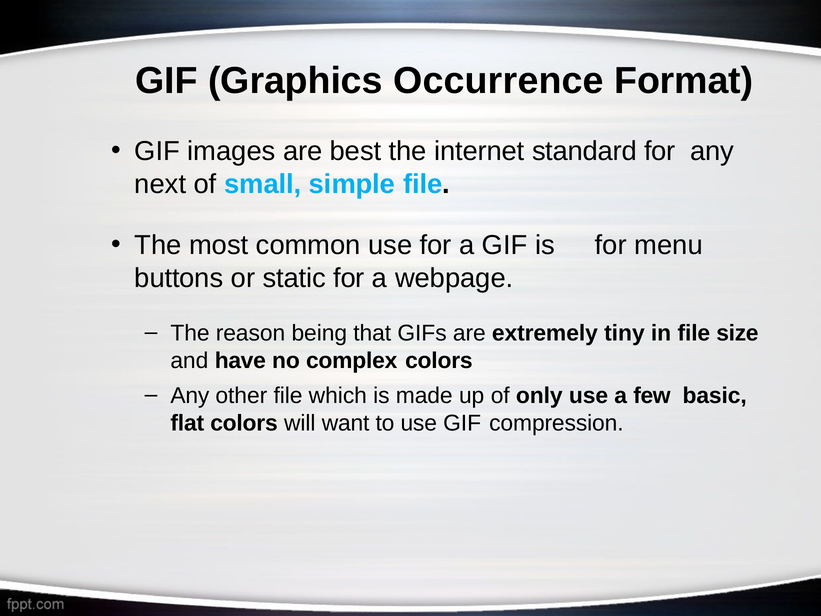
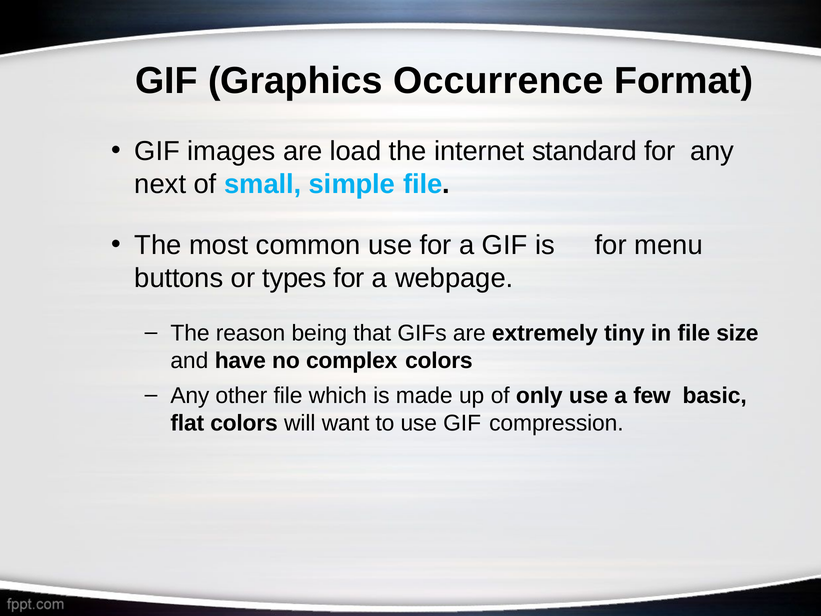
best: best -> load (355, 151)
static: static -> types (294, 278)
